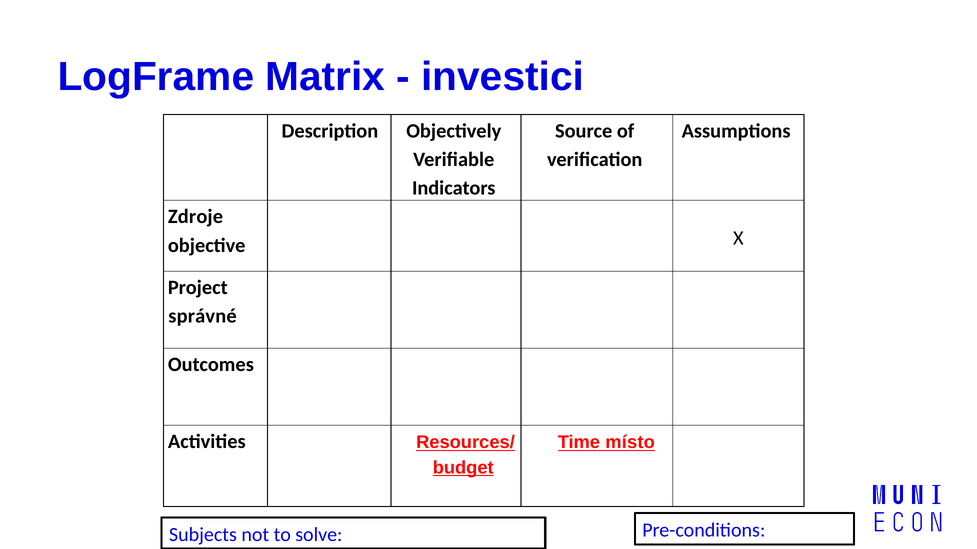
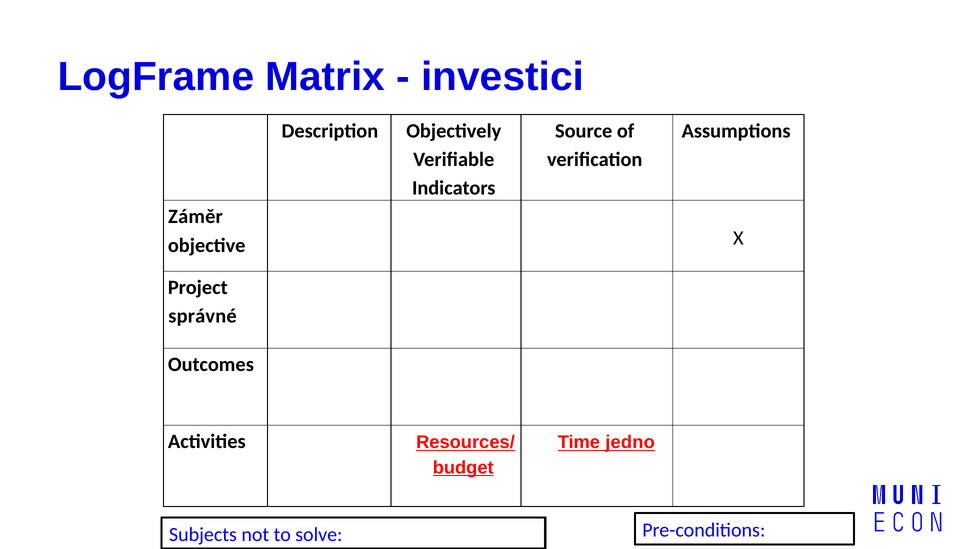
Zdroje: Zdroje -> Záměr (196, 217)
místo: místo -> jedno (630, 443)
